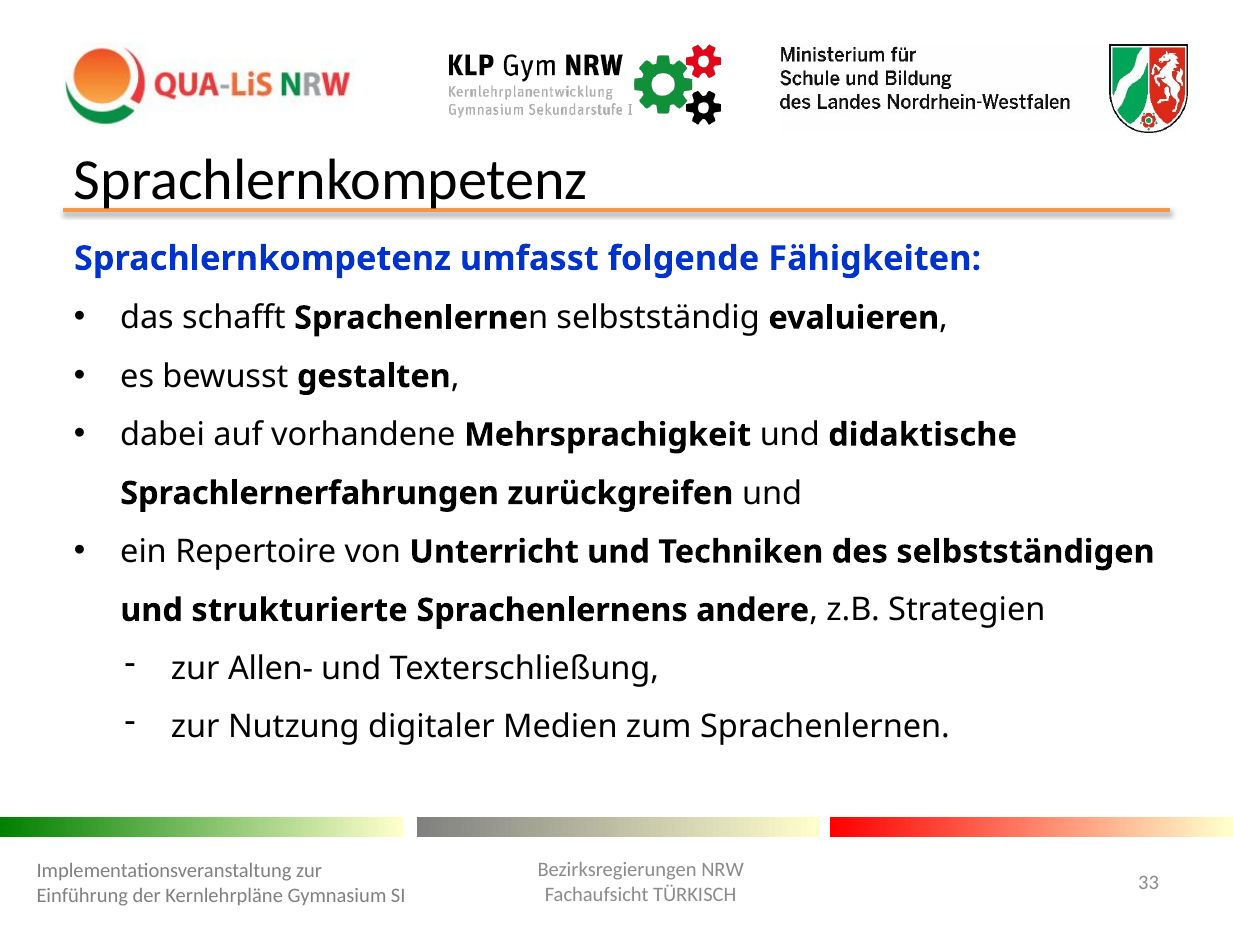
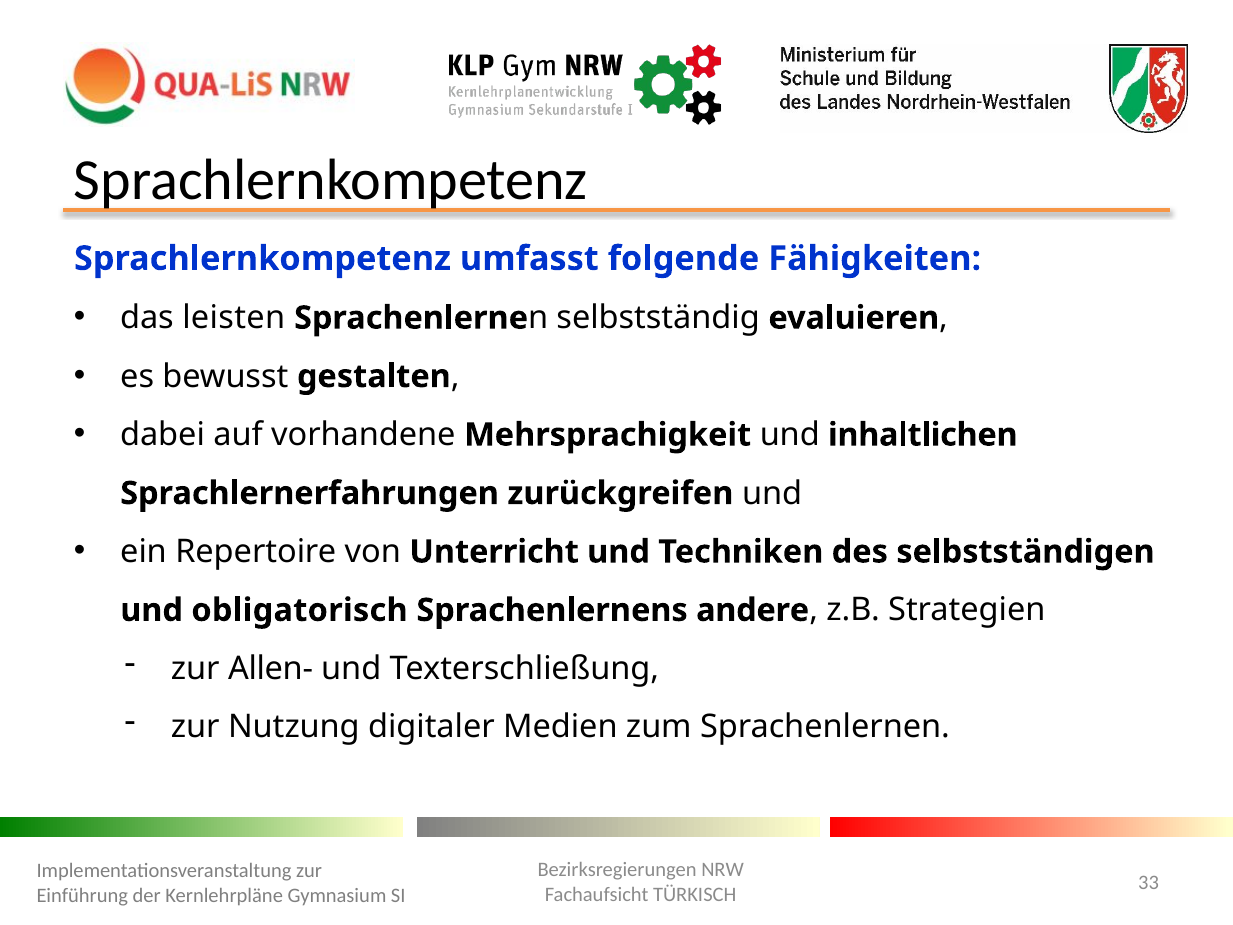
schafft: schafft -> leisten (234, 318)
didaktische: didaktische -> inhaltlichen (923, 435)
strukturierte: strukturierte -> obligatorisch (300, 610)
